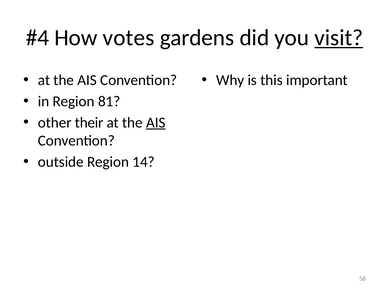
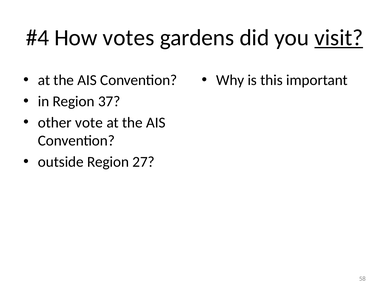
81: 81 -> 37 (109, 101)
their: their -> vote (89, 122)
AIS underline: present -> none (156, 122)
14: 14 -> 27 (144, 162)
